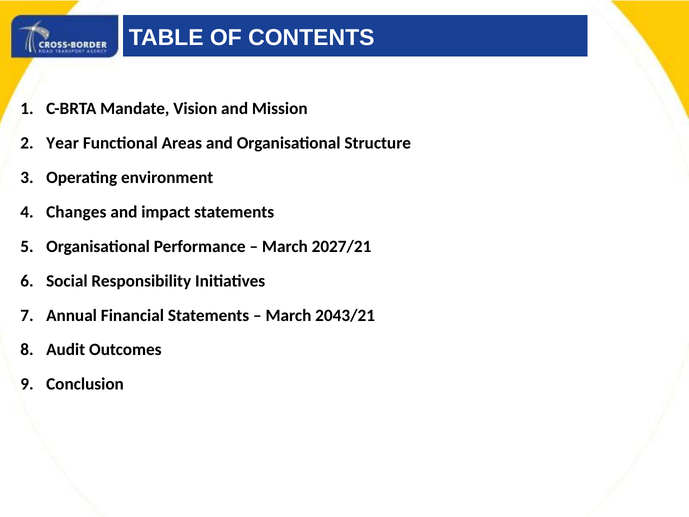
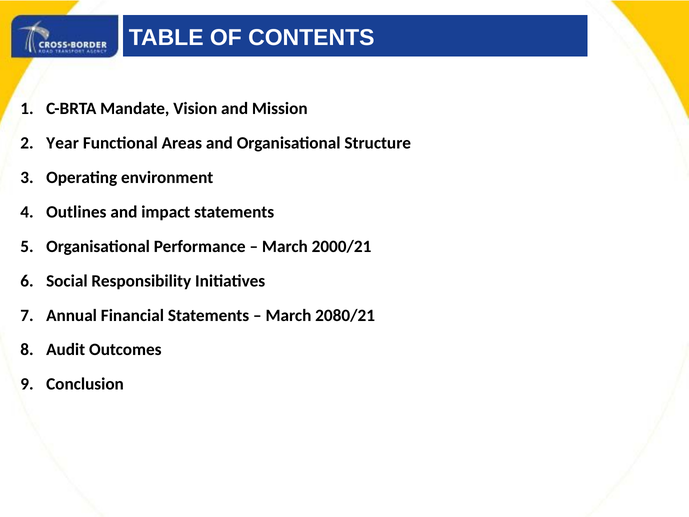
Changes: Changes -> Outlines (76, 212)
2027/21: 2027/21 -> 2000/21 (342, 246)
2043/21: 2043/21 -> 2080/21 (345, 315)
